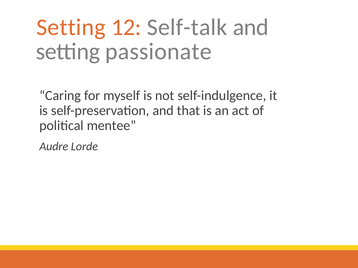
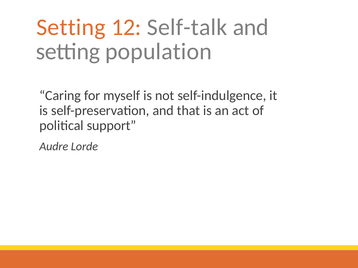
passionate: passionate -> population (158, 52)
mentee: mentee -> support (111, 126)
